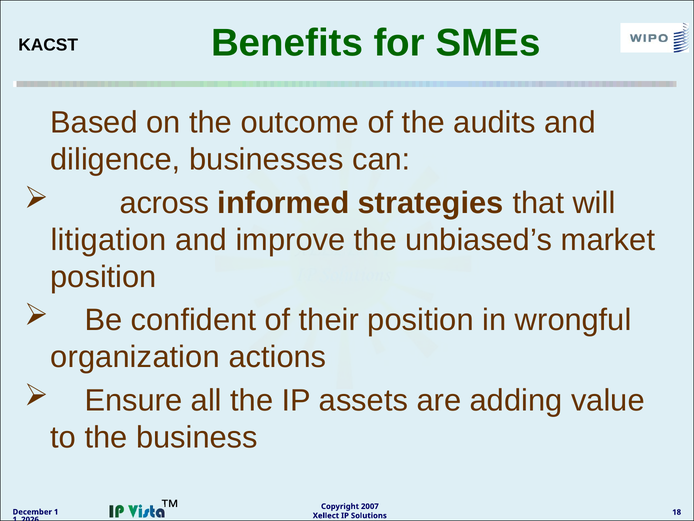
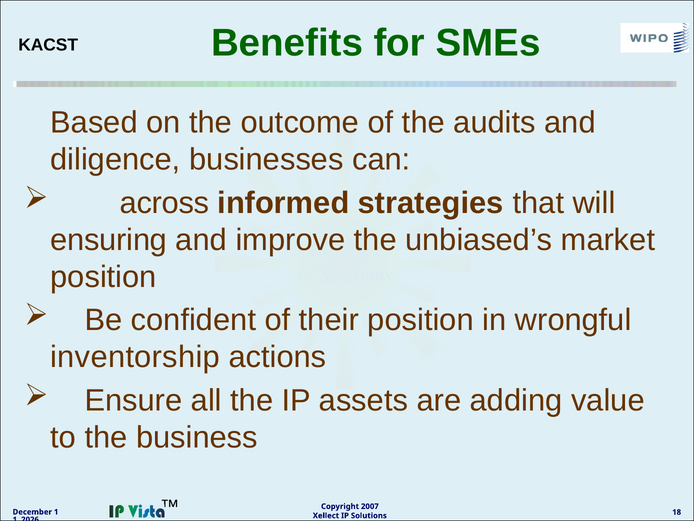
litigation: litigation -> ensuring (109, 240)
organization: organization -> inventorship (135, 357)
